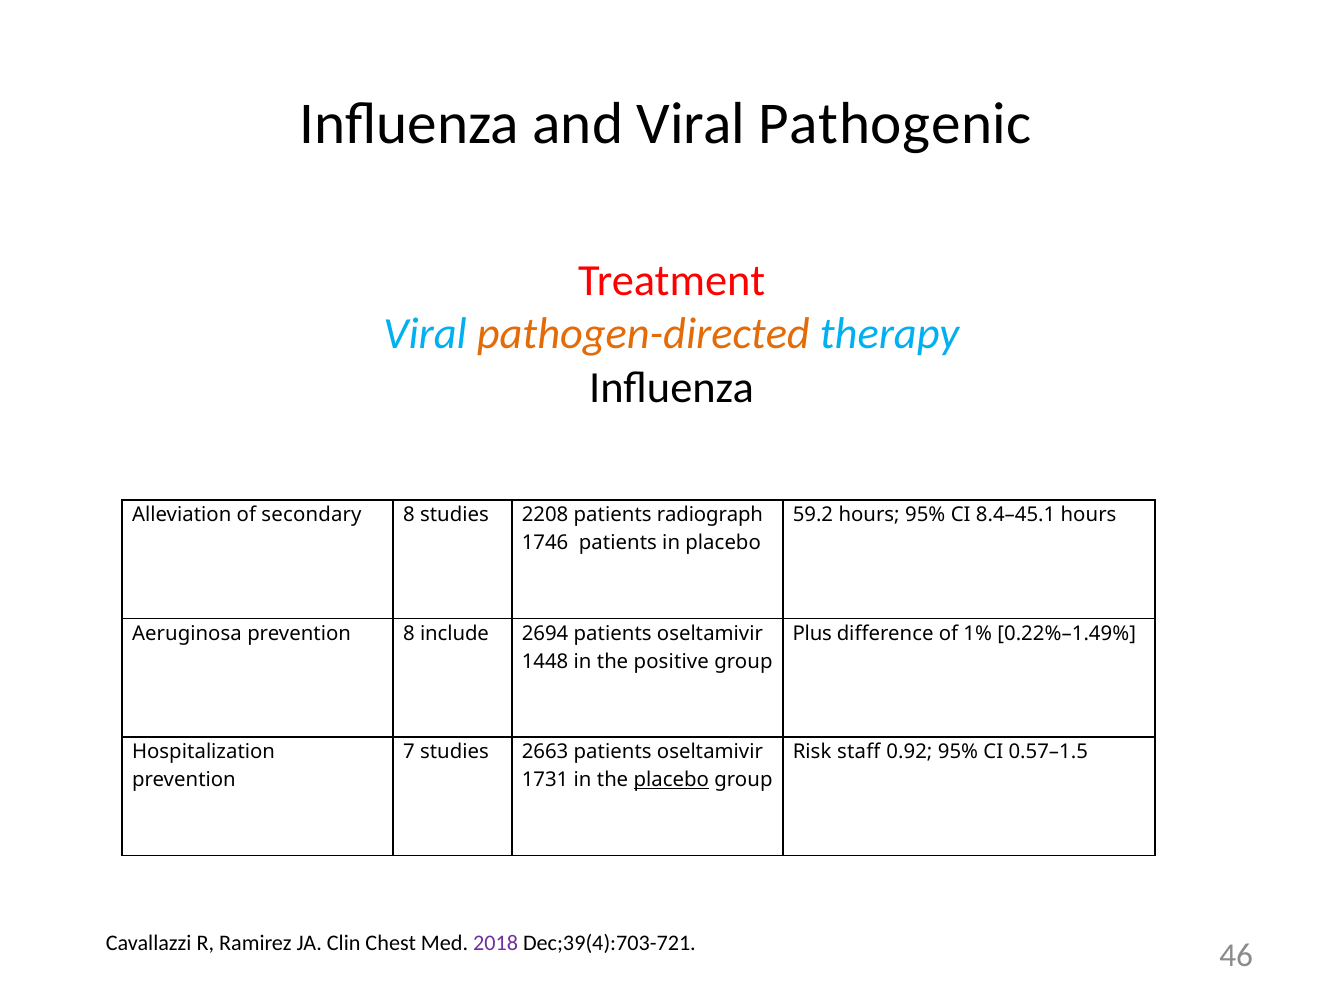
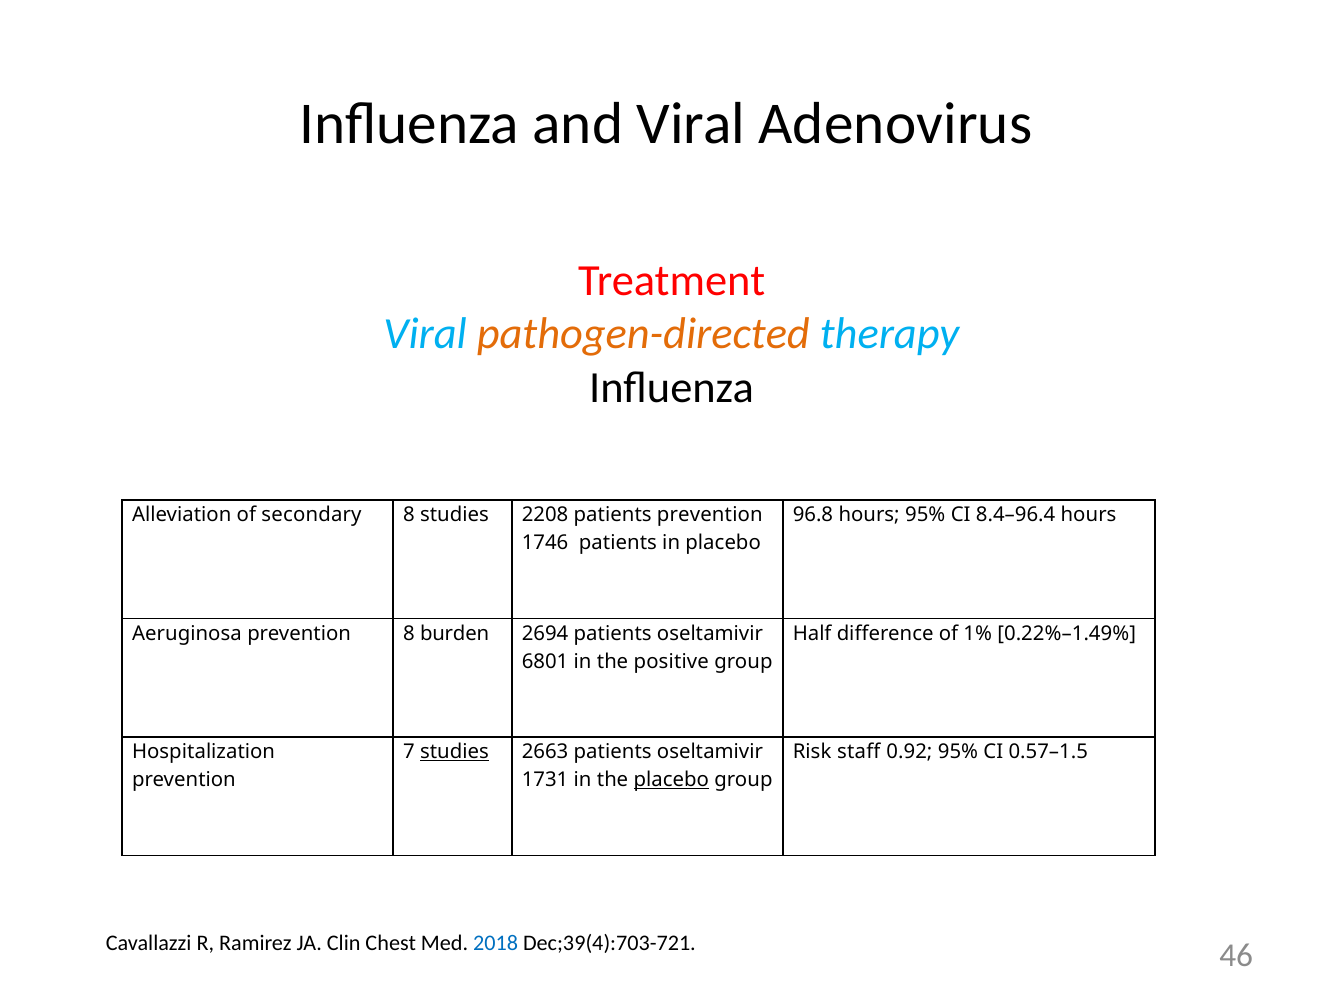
Pathogenic: Pathogenic -> Adenovirus (895, 124)
patients radiograph: radiograph -> prevention (710, 515)
59.2: 59.2 -> 96.8 (813, 515)
8.4–45.1: 8.4–45.1 -> 8.4–96.4 (1016, 515)
include: include -> burden (455, 633)
Plus: Plus -> Half (812, 633)
1448: 1448 -> 6801 (545, 661)
studies underline: none -> present (454, 752)
2018 colour: purple -> blue (496, 943)
